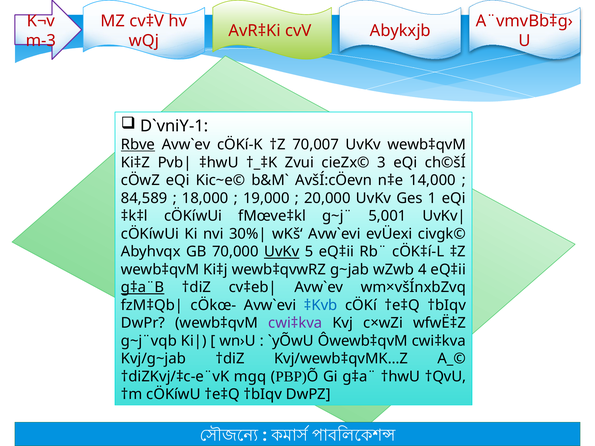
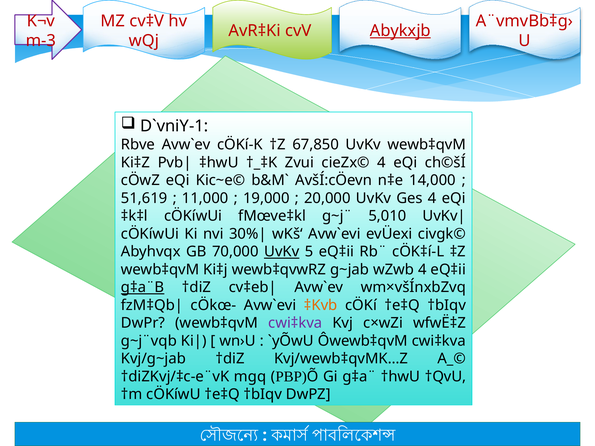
Abykxjb underline: none -> present (400, 31)
Rbve underline: present -> none (138, 145)
70,007: 70,007 -> 67,850 (316, 145)
cieZx© 3: 3 -> 4 (382, 163)
84,589: 84,589 -> 51,619 (144, 198)
18,000: 18,000 -> 11,000 (205, 198)
Ges 1: 1 -> 4 (432, 198)
5,001: 5,001 -> 5,010 (387, 216)
‡Kvb colour: blue -> orange (321, 305)
